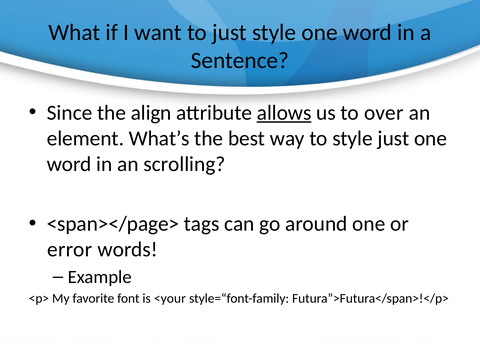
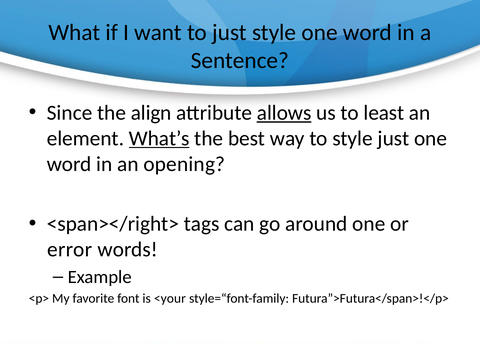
over: over -> least (384, 113)
What’s underline: none -> present (159, 138)
scrolling: scrolling -> opening (184, 164)
<span></page>: <span></page> -> <span></right> (113, 224)
